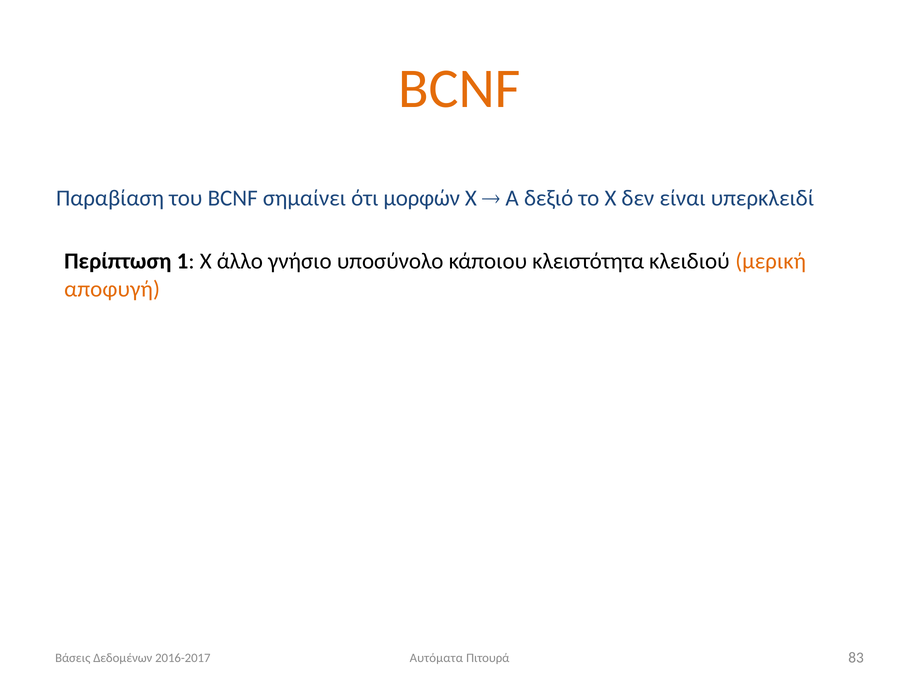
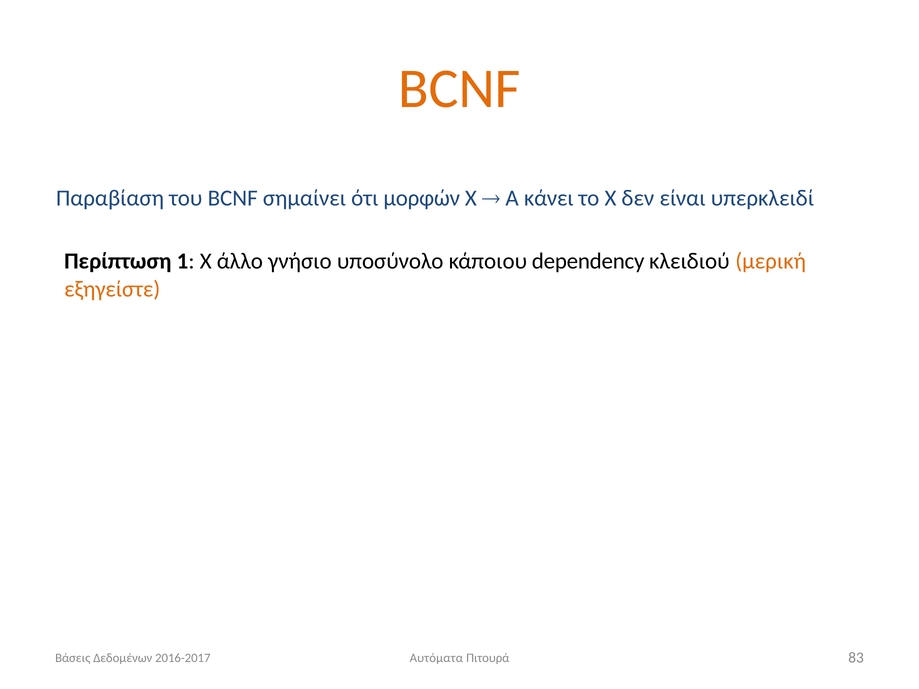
δεξιό: δεξιό -> κάνει (549, 198)
κλειστότητα: κλειστότητα -> dependency (588, 261)
αποφυγή: αποφυγή -> εξηγείστε (112, 289)
